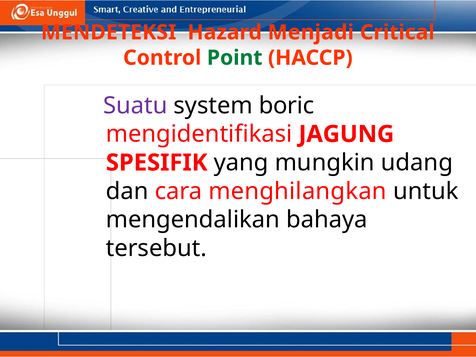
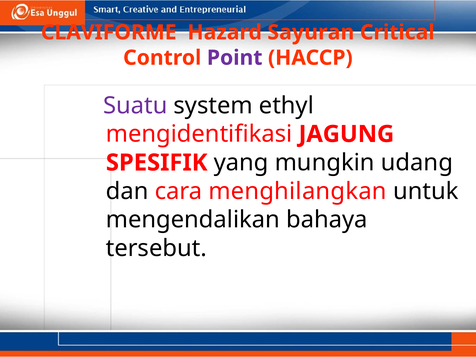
MENDETEKSI: MENDETEKSI -> CLAVIFORME (109, 32)
Menjadi: Menjadi -> Sayuran (311, 32)
Point colour: green -> purple (235, 58)
boric: boric -> ethyl (286, 106)
